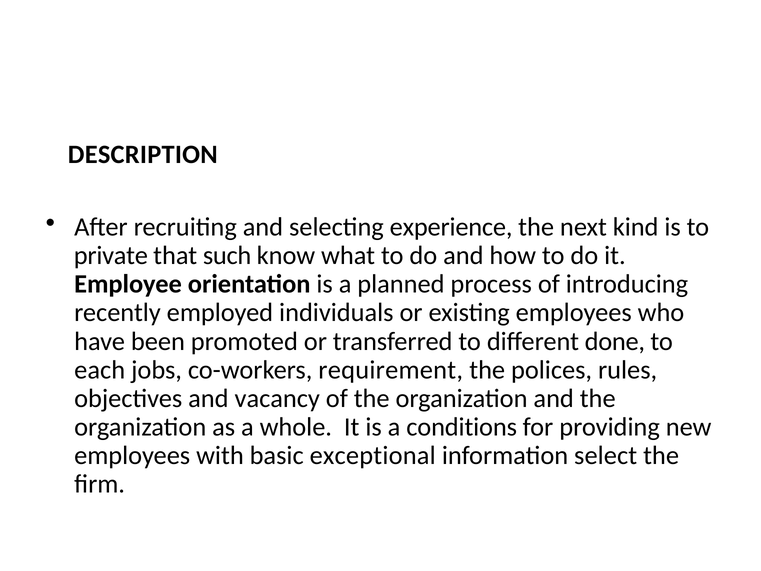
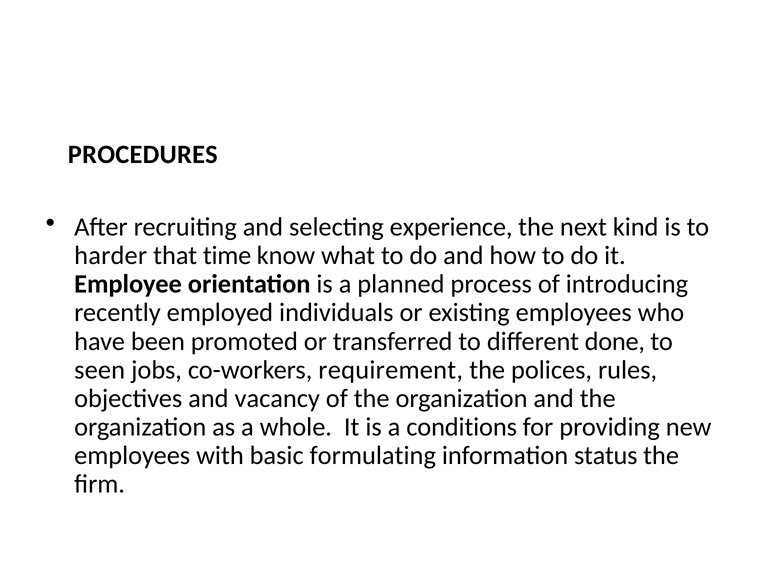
DESCRIPTION: DESCRIPTION -> PROCEDURES (143, 155)
private: private -> harder (111, 256)
such: such -> time (227, 256)
each: each -> seen (100, 370)
exceptional: exceptional -> formulating (373, 455)
select: select -> status (606, 455)
